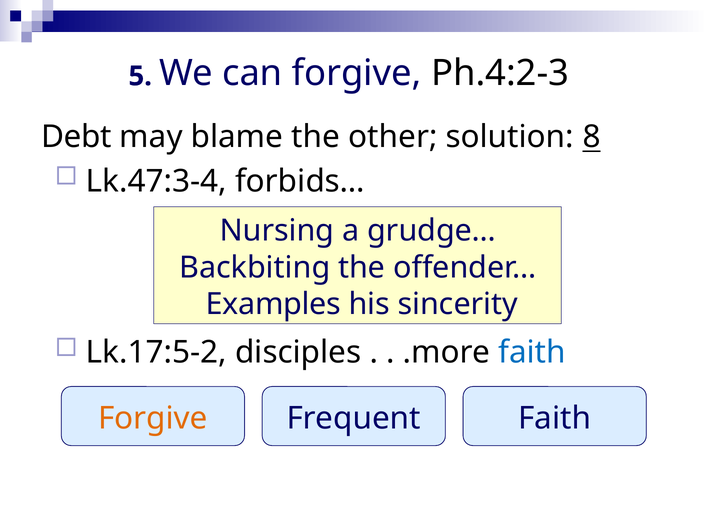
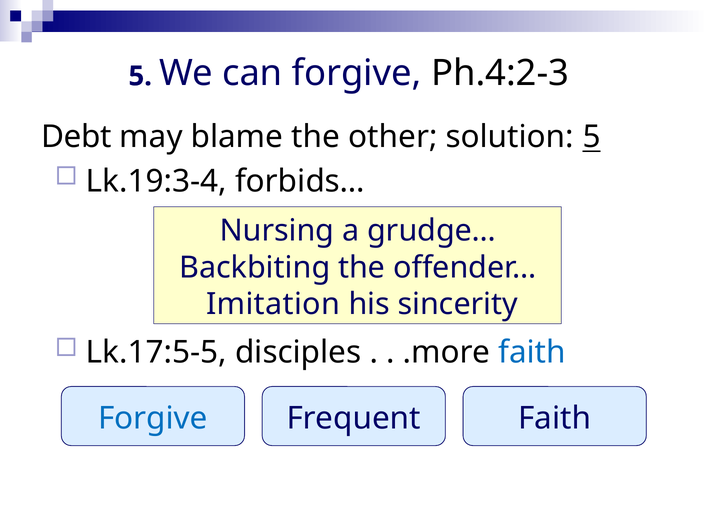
solution 8: 8 -> 5 (592, 137)
Lk.47:3-4: Lk.47:3-4 -> Lk.19:3-4 (156, 181)
Examples: Examples -> Imitation (273, 304)
Lk.17:5-2: Lk.17:5-2 -> Lk.17:5-5 (156, 352)
Forgive colour: orange -> blue (153, 418)
